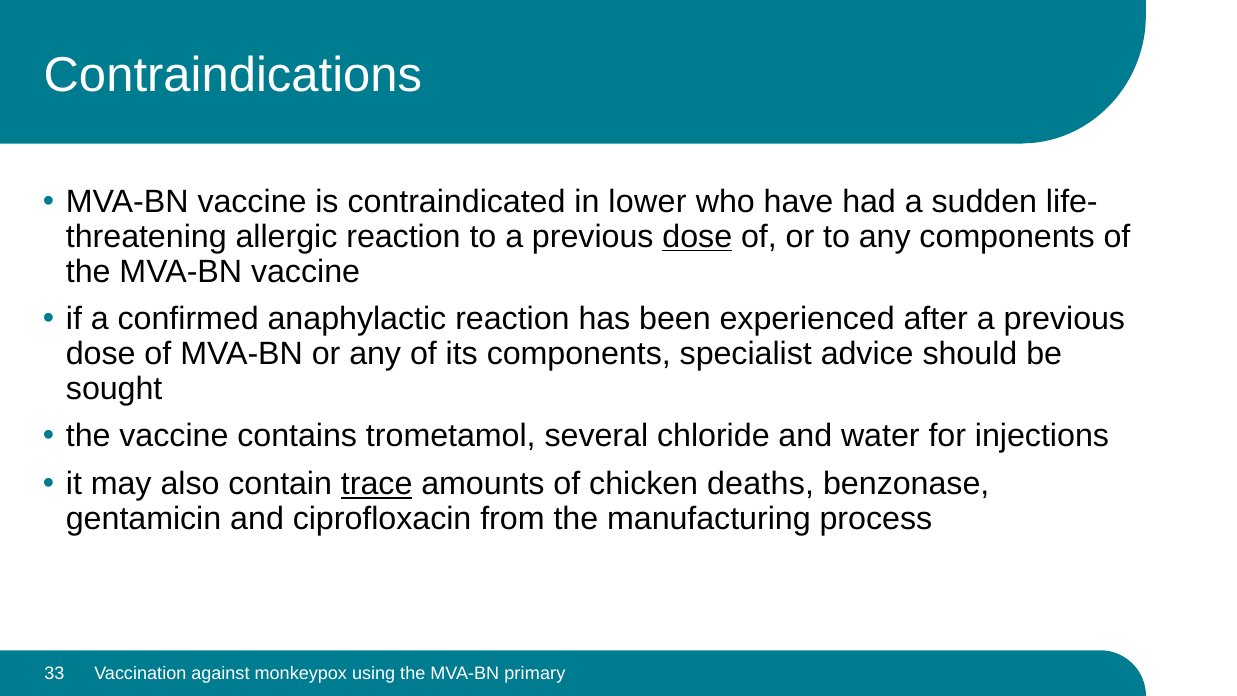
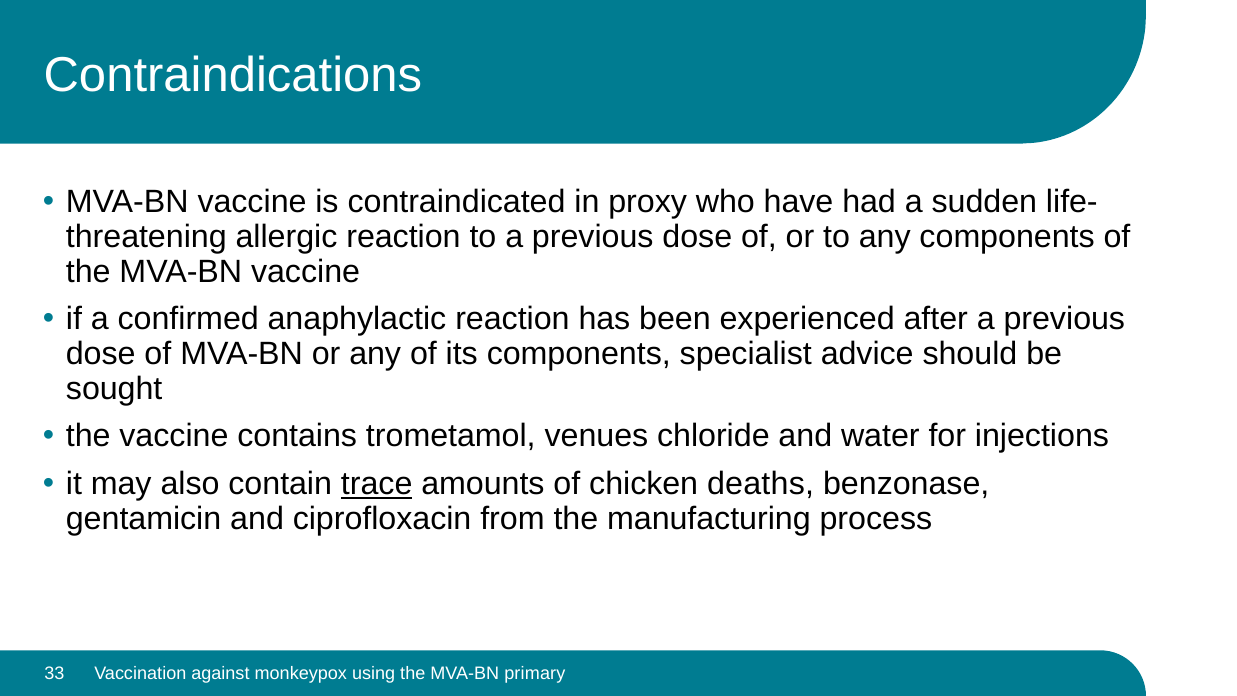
lower: lower -> proxy (648, 202)
dose underline: present -> none (697, 237)
several: several -> venues (596, 436)
